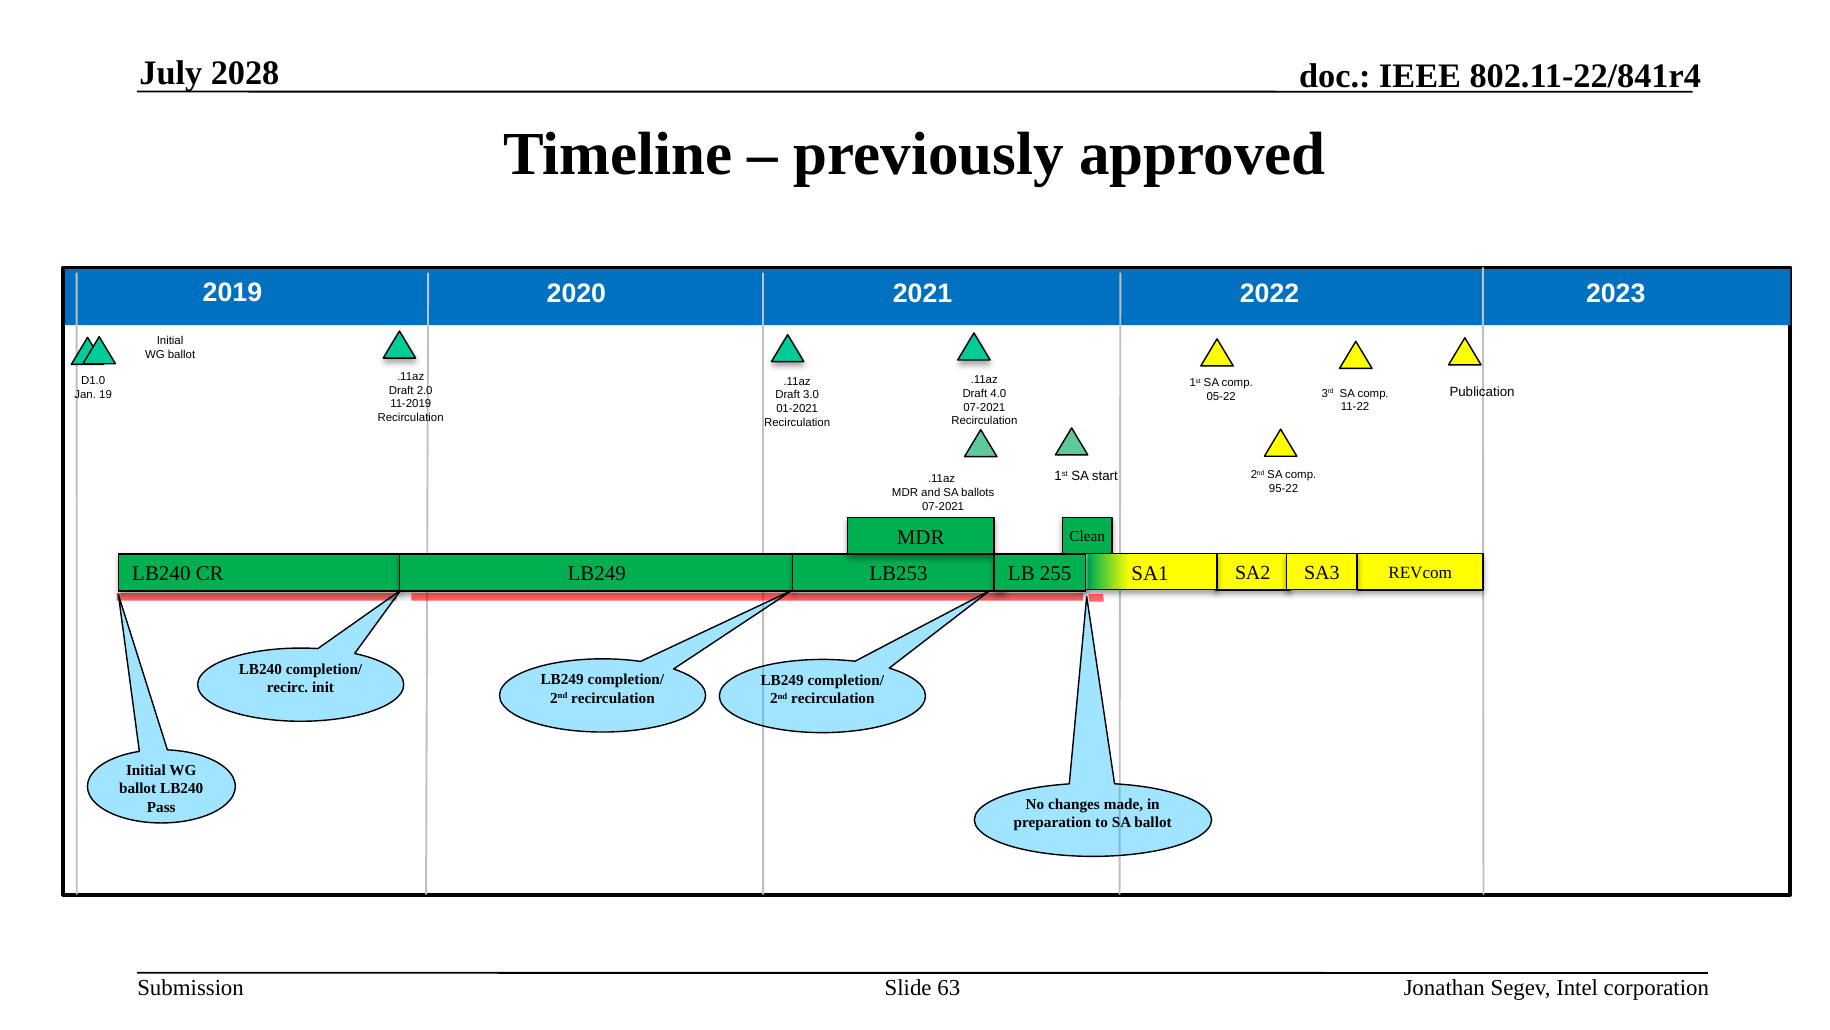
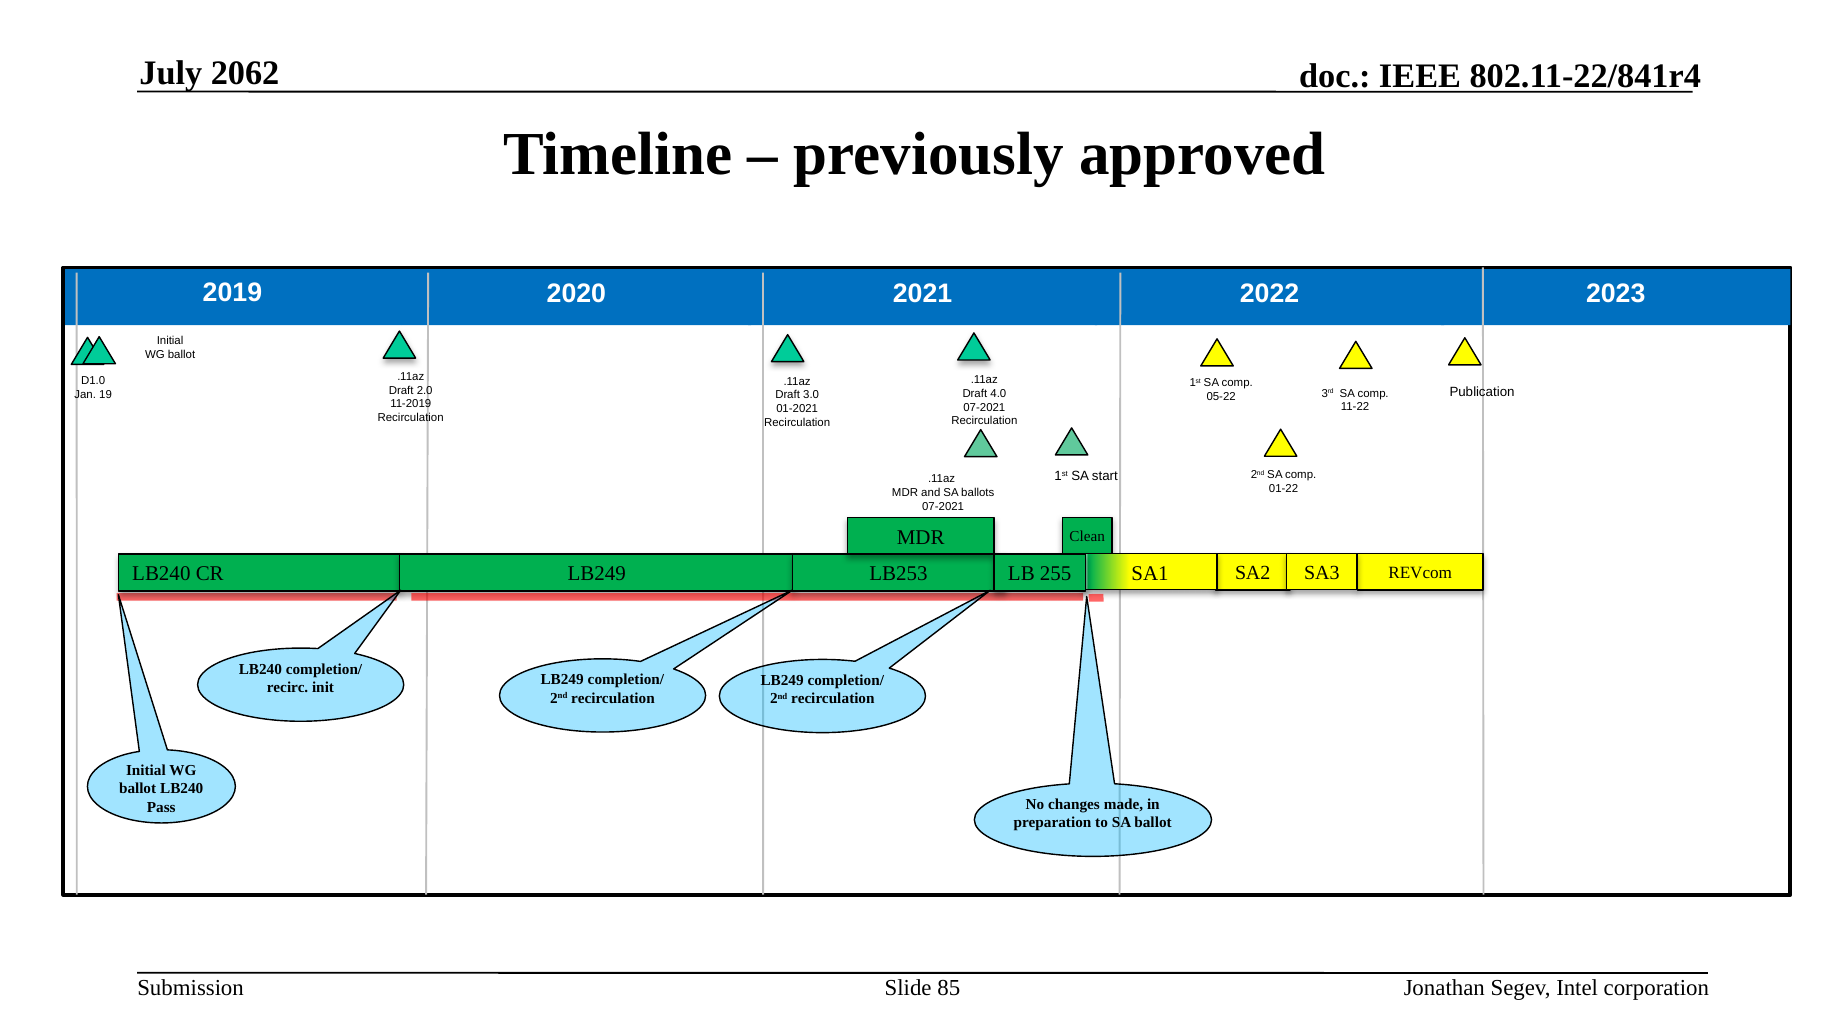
2028: 2028 -> 2062 (245, 73)
95-22: 95-22 -> 01-22 (1284, 489)
63: 63 -> 85 (949, 987)
